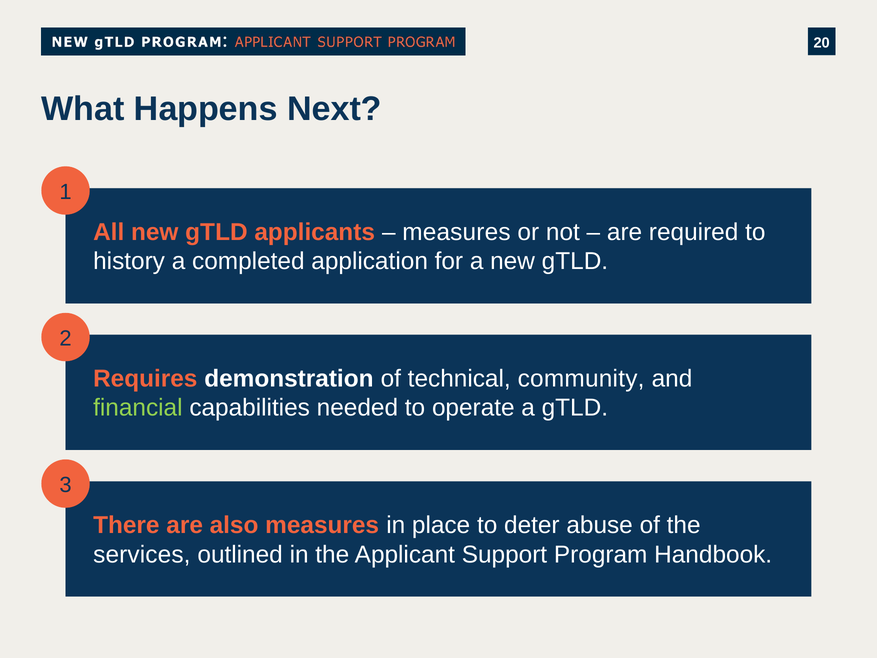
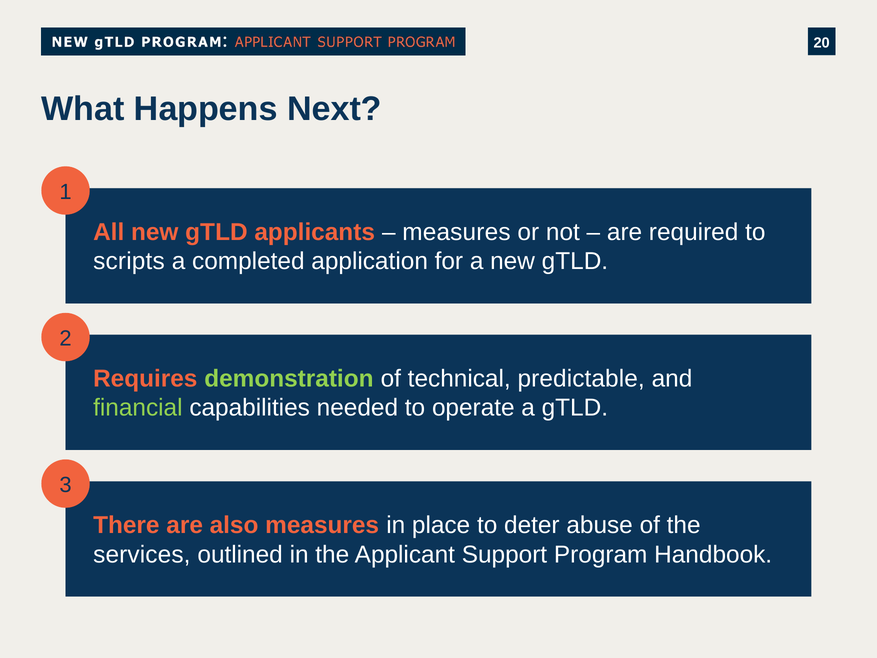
history: history -> scripts (129, 261)
demonstration colour: white -> light green (289, 379)
community: community -> predictable (581, 379)
